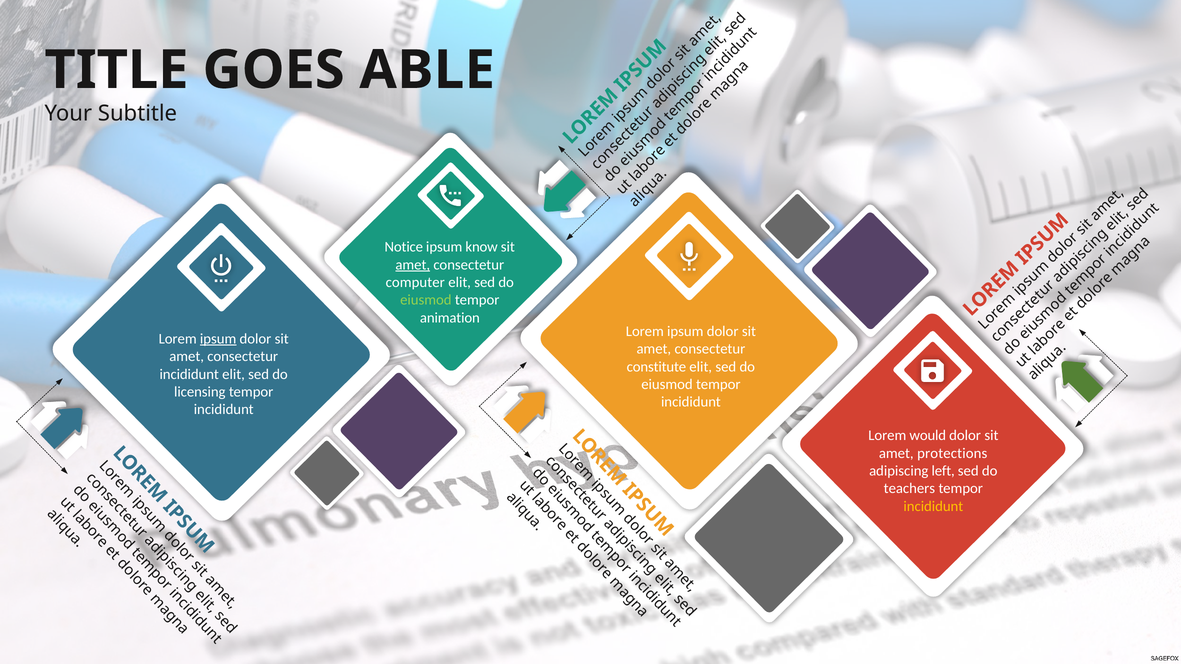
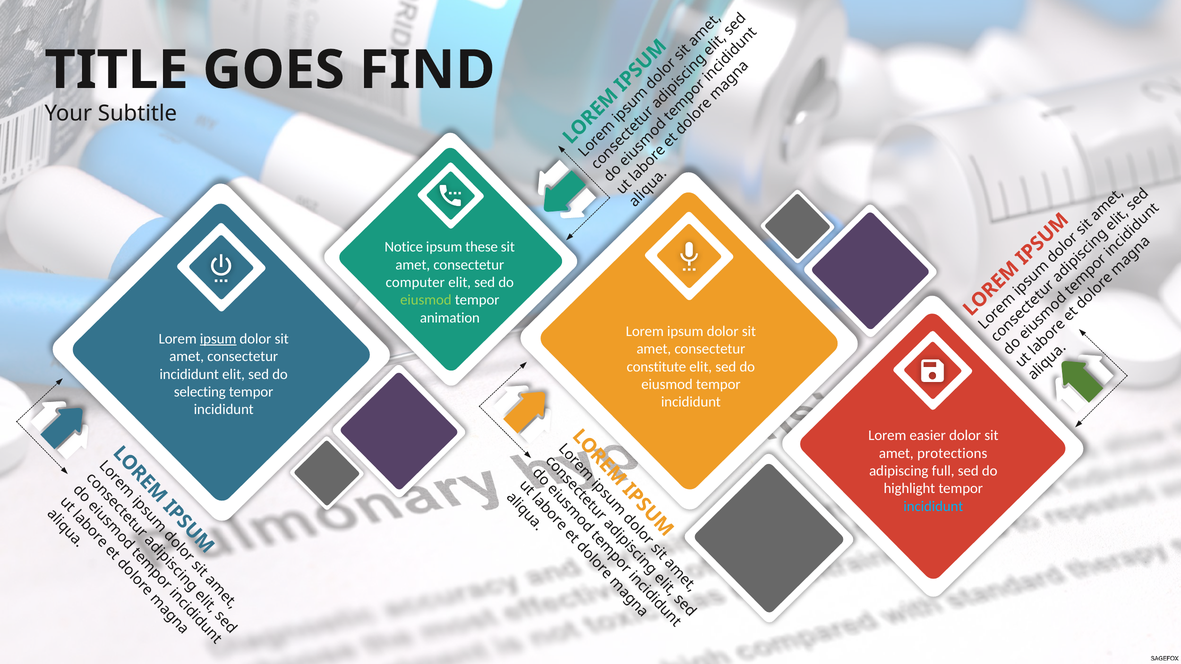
ABLE: ABLE -> FIND (427, 70)
know: know -> these (482, 247)
amet underline: present -> none (413, 265)
licensing: licensing -> selecting (200, 392)
would: would -> easier (928, 436)
left: left -> full (943, 471)
teachers: teachers -> highlight (909, 489)
incididunt colour: yellow -> light blue (933, 507)
